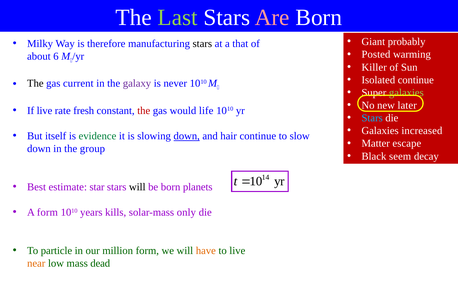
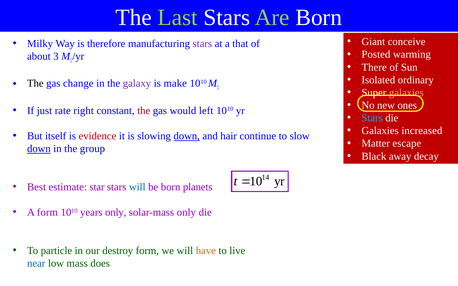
Are colour: pink -> light green (272, 17)
probably: probably -> conceive (407, 42)
stars colour: black -> purple (202, 44)
6: 6 -> 3 (56, 56)
Killer: Killer -> There (374, 67)
Isolated continue: continue -> ordinary (416, 80)
current: current -> change (78, 84)
never: never -> make (175, 84)
galaxies colour: light green -> pink (406, 93)
later: later -> ones (407, 105)
If live: live -> just (44, 111)
fresh: fresh -> right (84, 111)
life: life -> left (206, 111)
evidence colour: green -> red (97, 136)
down underline: none -> present (39, 149)
seem: seem -> away (400, 156)
will colour: black -> blue (137, 187)
years kills: kills -> only (116, 213)
million: million -> destroy (118, 251)
near colour: orange -> blue (36, 263)
dead: dead -> does (100, 263)
